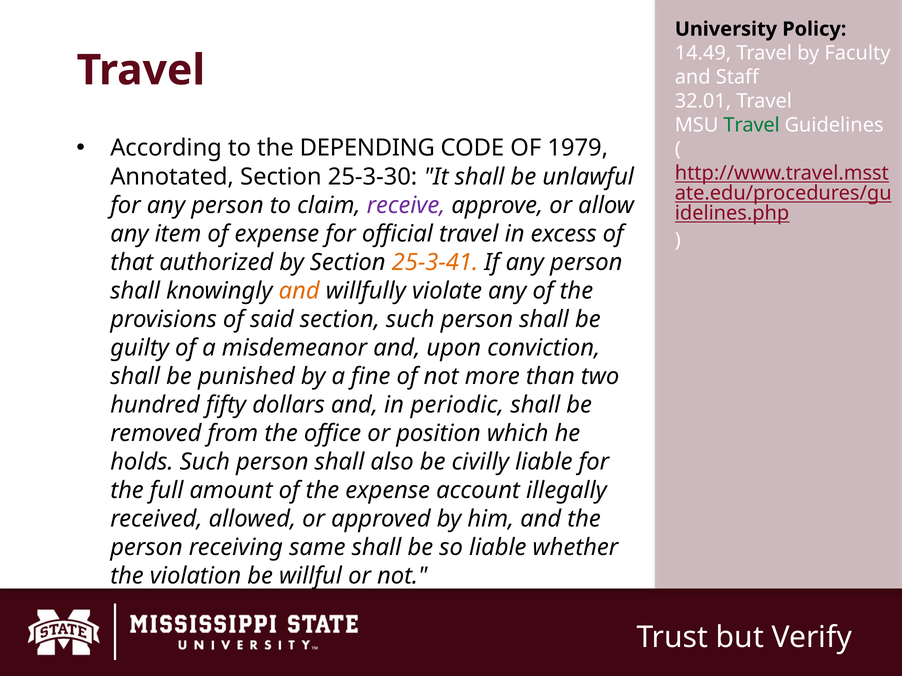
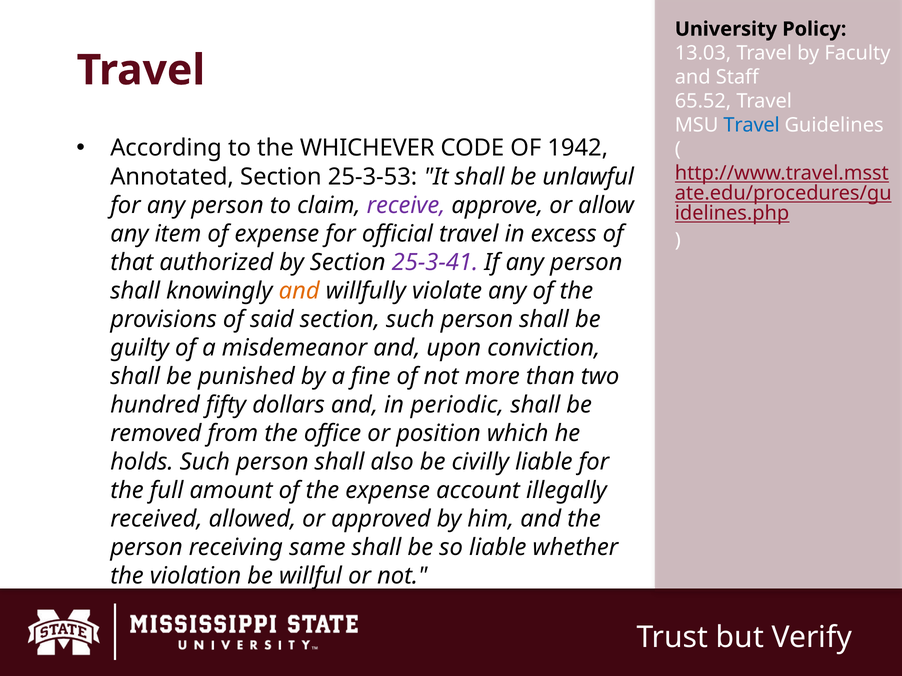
14.49: 14.49 -> 13.03 (703, 53)
32.01: 32.01 -> 65.52 (703, 101)
Travel colour: green -> blue (752, 125)
DEPENDING: DEPENDING -> WHICHEVER (367, 148)
1979: 1979 -> 1942 (578, 148)
25-3-30: 25-3-30 -> 25-3-53 (373, 177)
25-3-41 colour: orange -> purple (435, 262)
